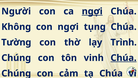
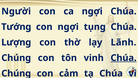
ngợi underline: present -> none (92, 11)
Không: Không -> Tướng (16, 27)
Tường: Tường -> Lượng (16, 42)
Trình: Trình -> Lãnh (123, 42)
